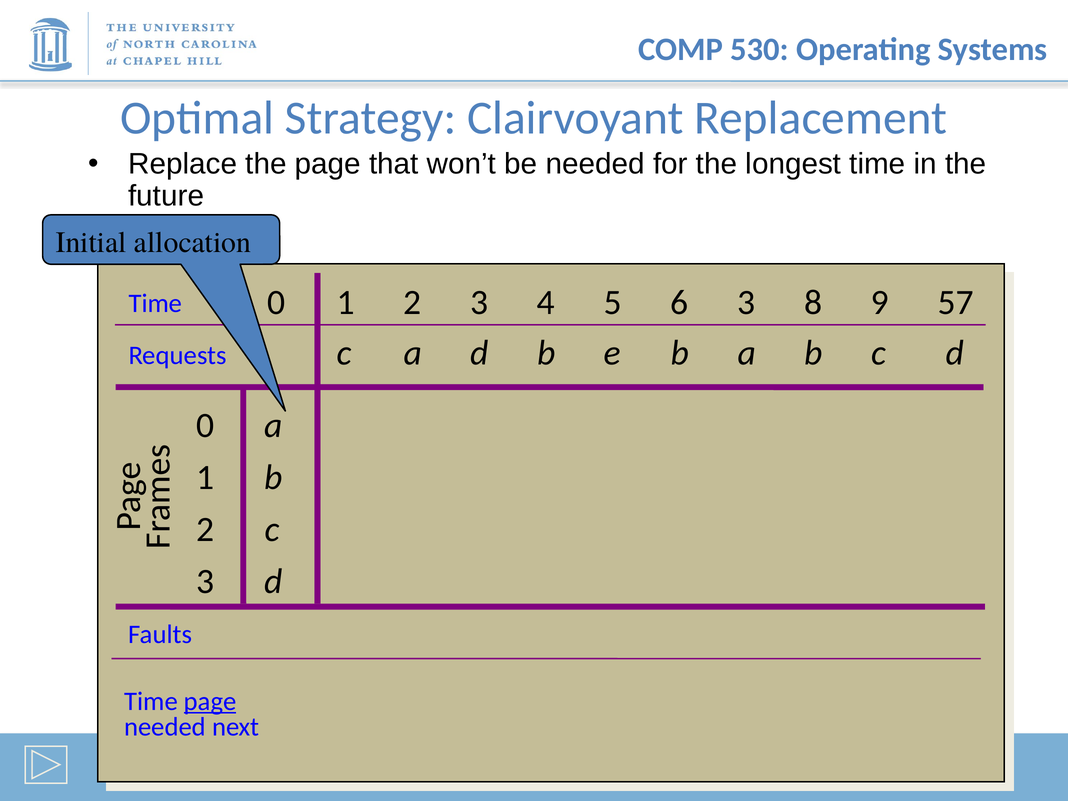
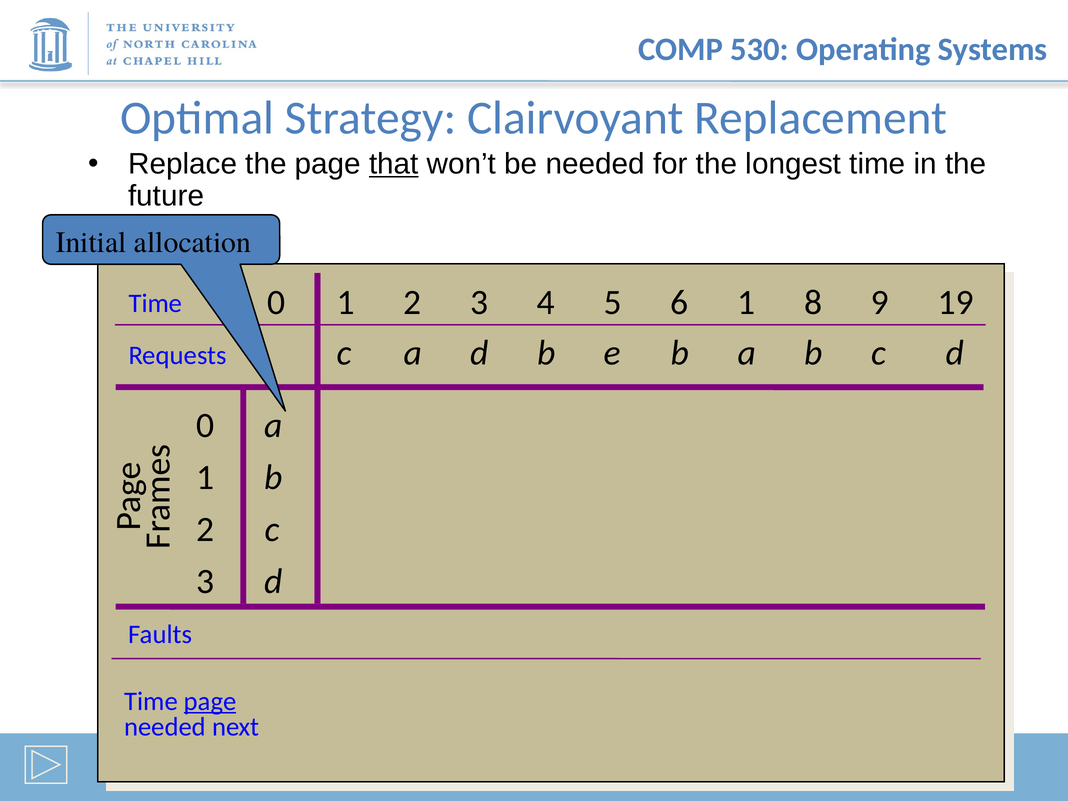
that underline: none -> present (394, 164)
6 3: 3 -> 1 (746, 302)
57: 57 -> 19 (956, 302)
